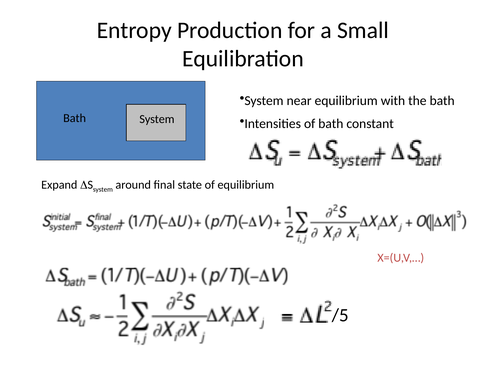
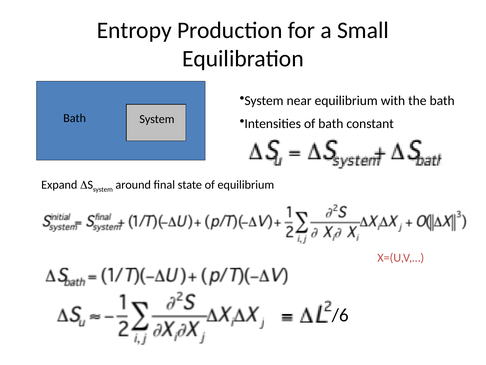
/5: /5 -> /6 (340, 315)
